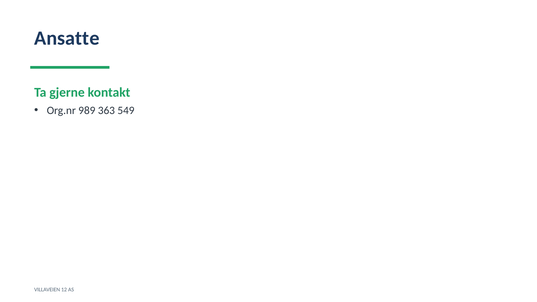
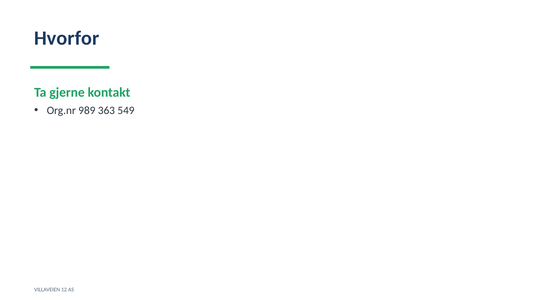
Ansatte: Ansatte -> Hvorfor (67, 38)
